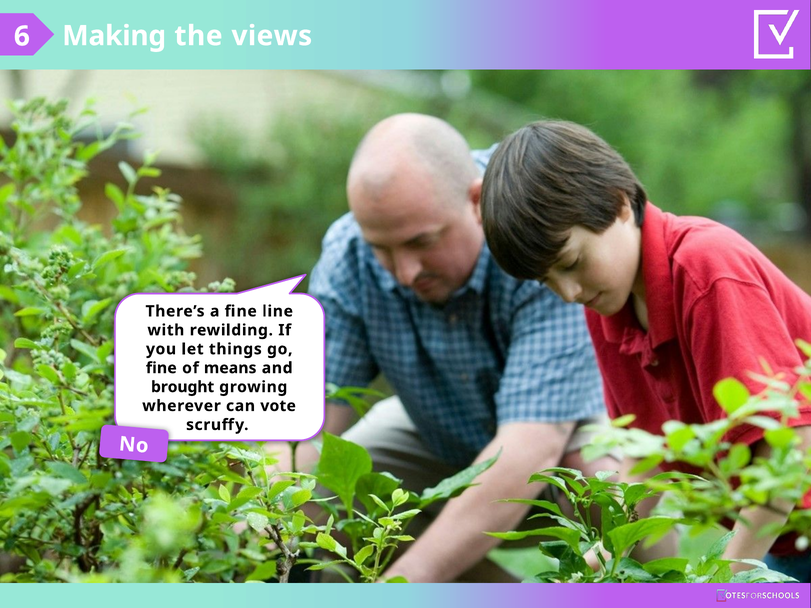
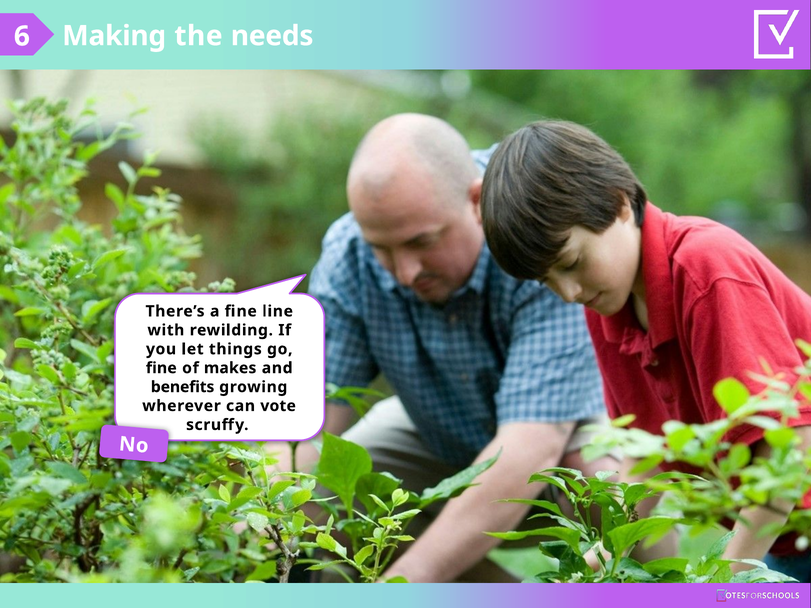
views: views -> needs (272, 36)
means: means -> makes (230, 368)
brought: brought -> benefits (183, 387)
